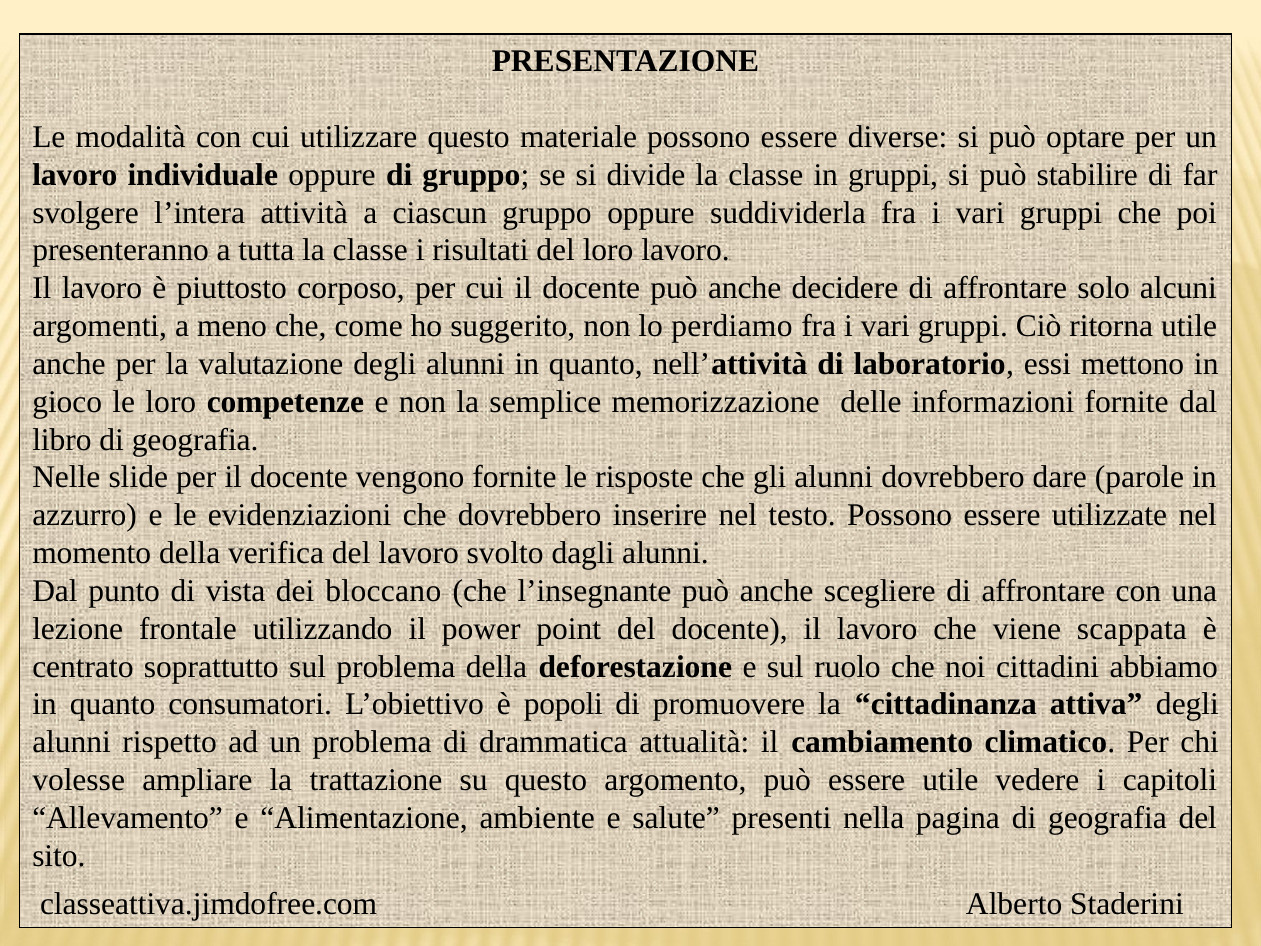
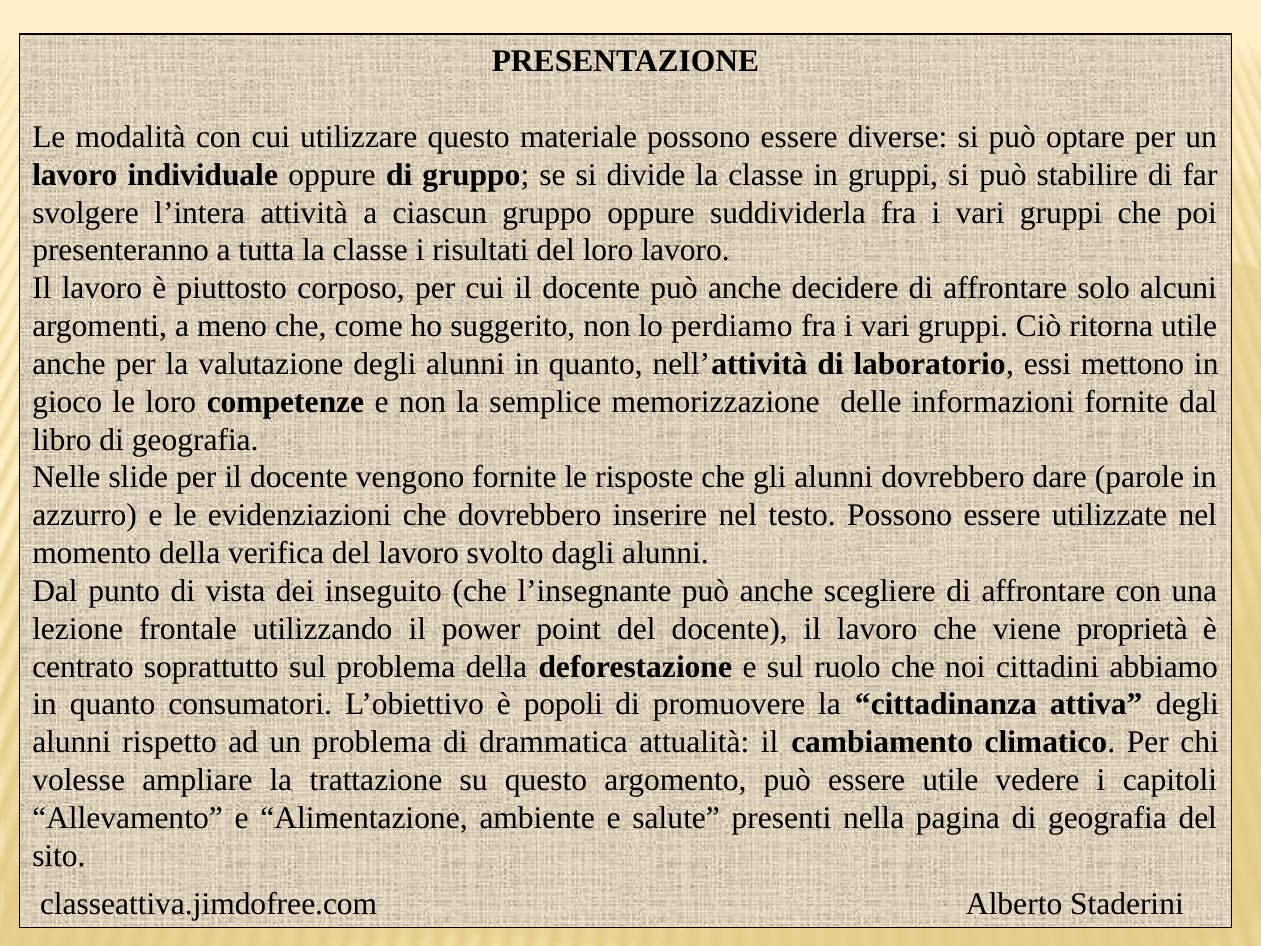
bloccano: bloccano -> inseguito (383, 591)
scappata: scappata -> proprietà (1132, 629)
